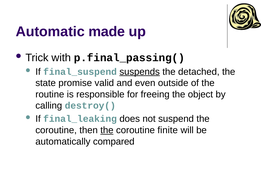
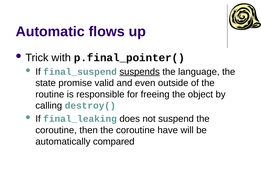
made: made -> flows (107, 32)
p.final_passing(: p.final_passing( -> p.final_pointer( (129, 58)
detached: detached -> language (199, 72)
the underline: present -> none (107, 130)
finite: finite -> have (168, 130)
